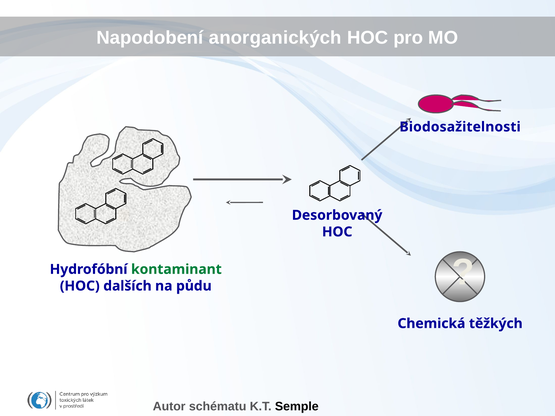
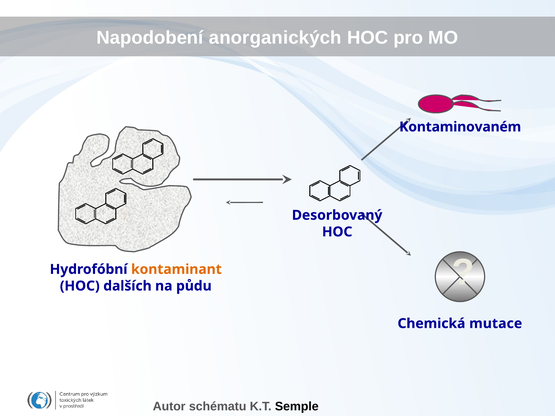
Biodosažitelnosti: Biodosažitelnosti -> Kontaminovaném (460, 127)
kontaminant colour: green -> orange (176, 269)
těžkých: těžkých -> mutace (496, 324)
